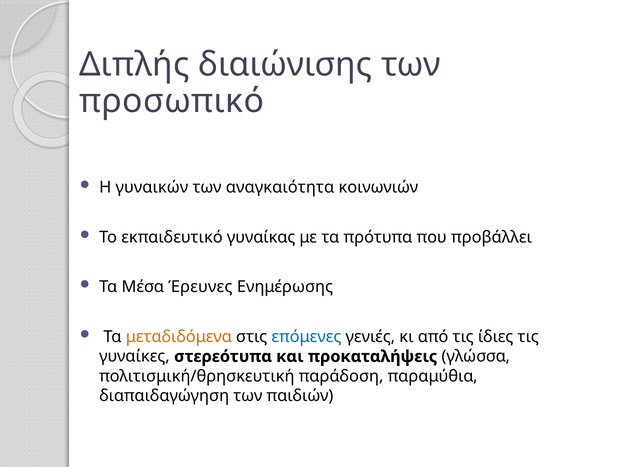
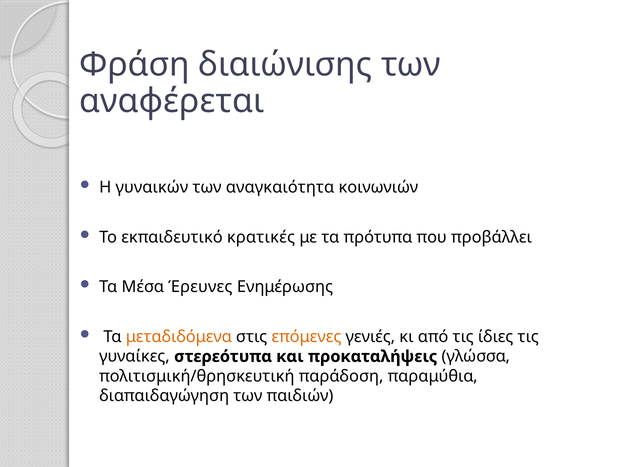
Διπλής: Διπλής -> Φράση (134, 65)
προσωπικό: προσωπικό -> αναφέρεται (172, 101)
γυναίκας: γυναίκας -> κρατικές (261, 237)
επόμενες colour: blue -> orange (306, 337)
